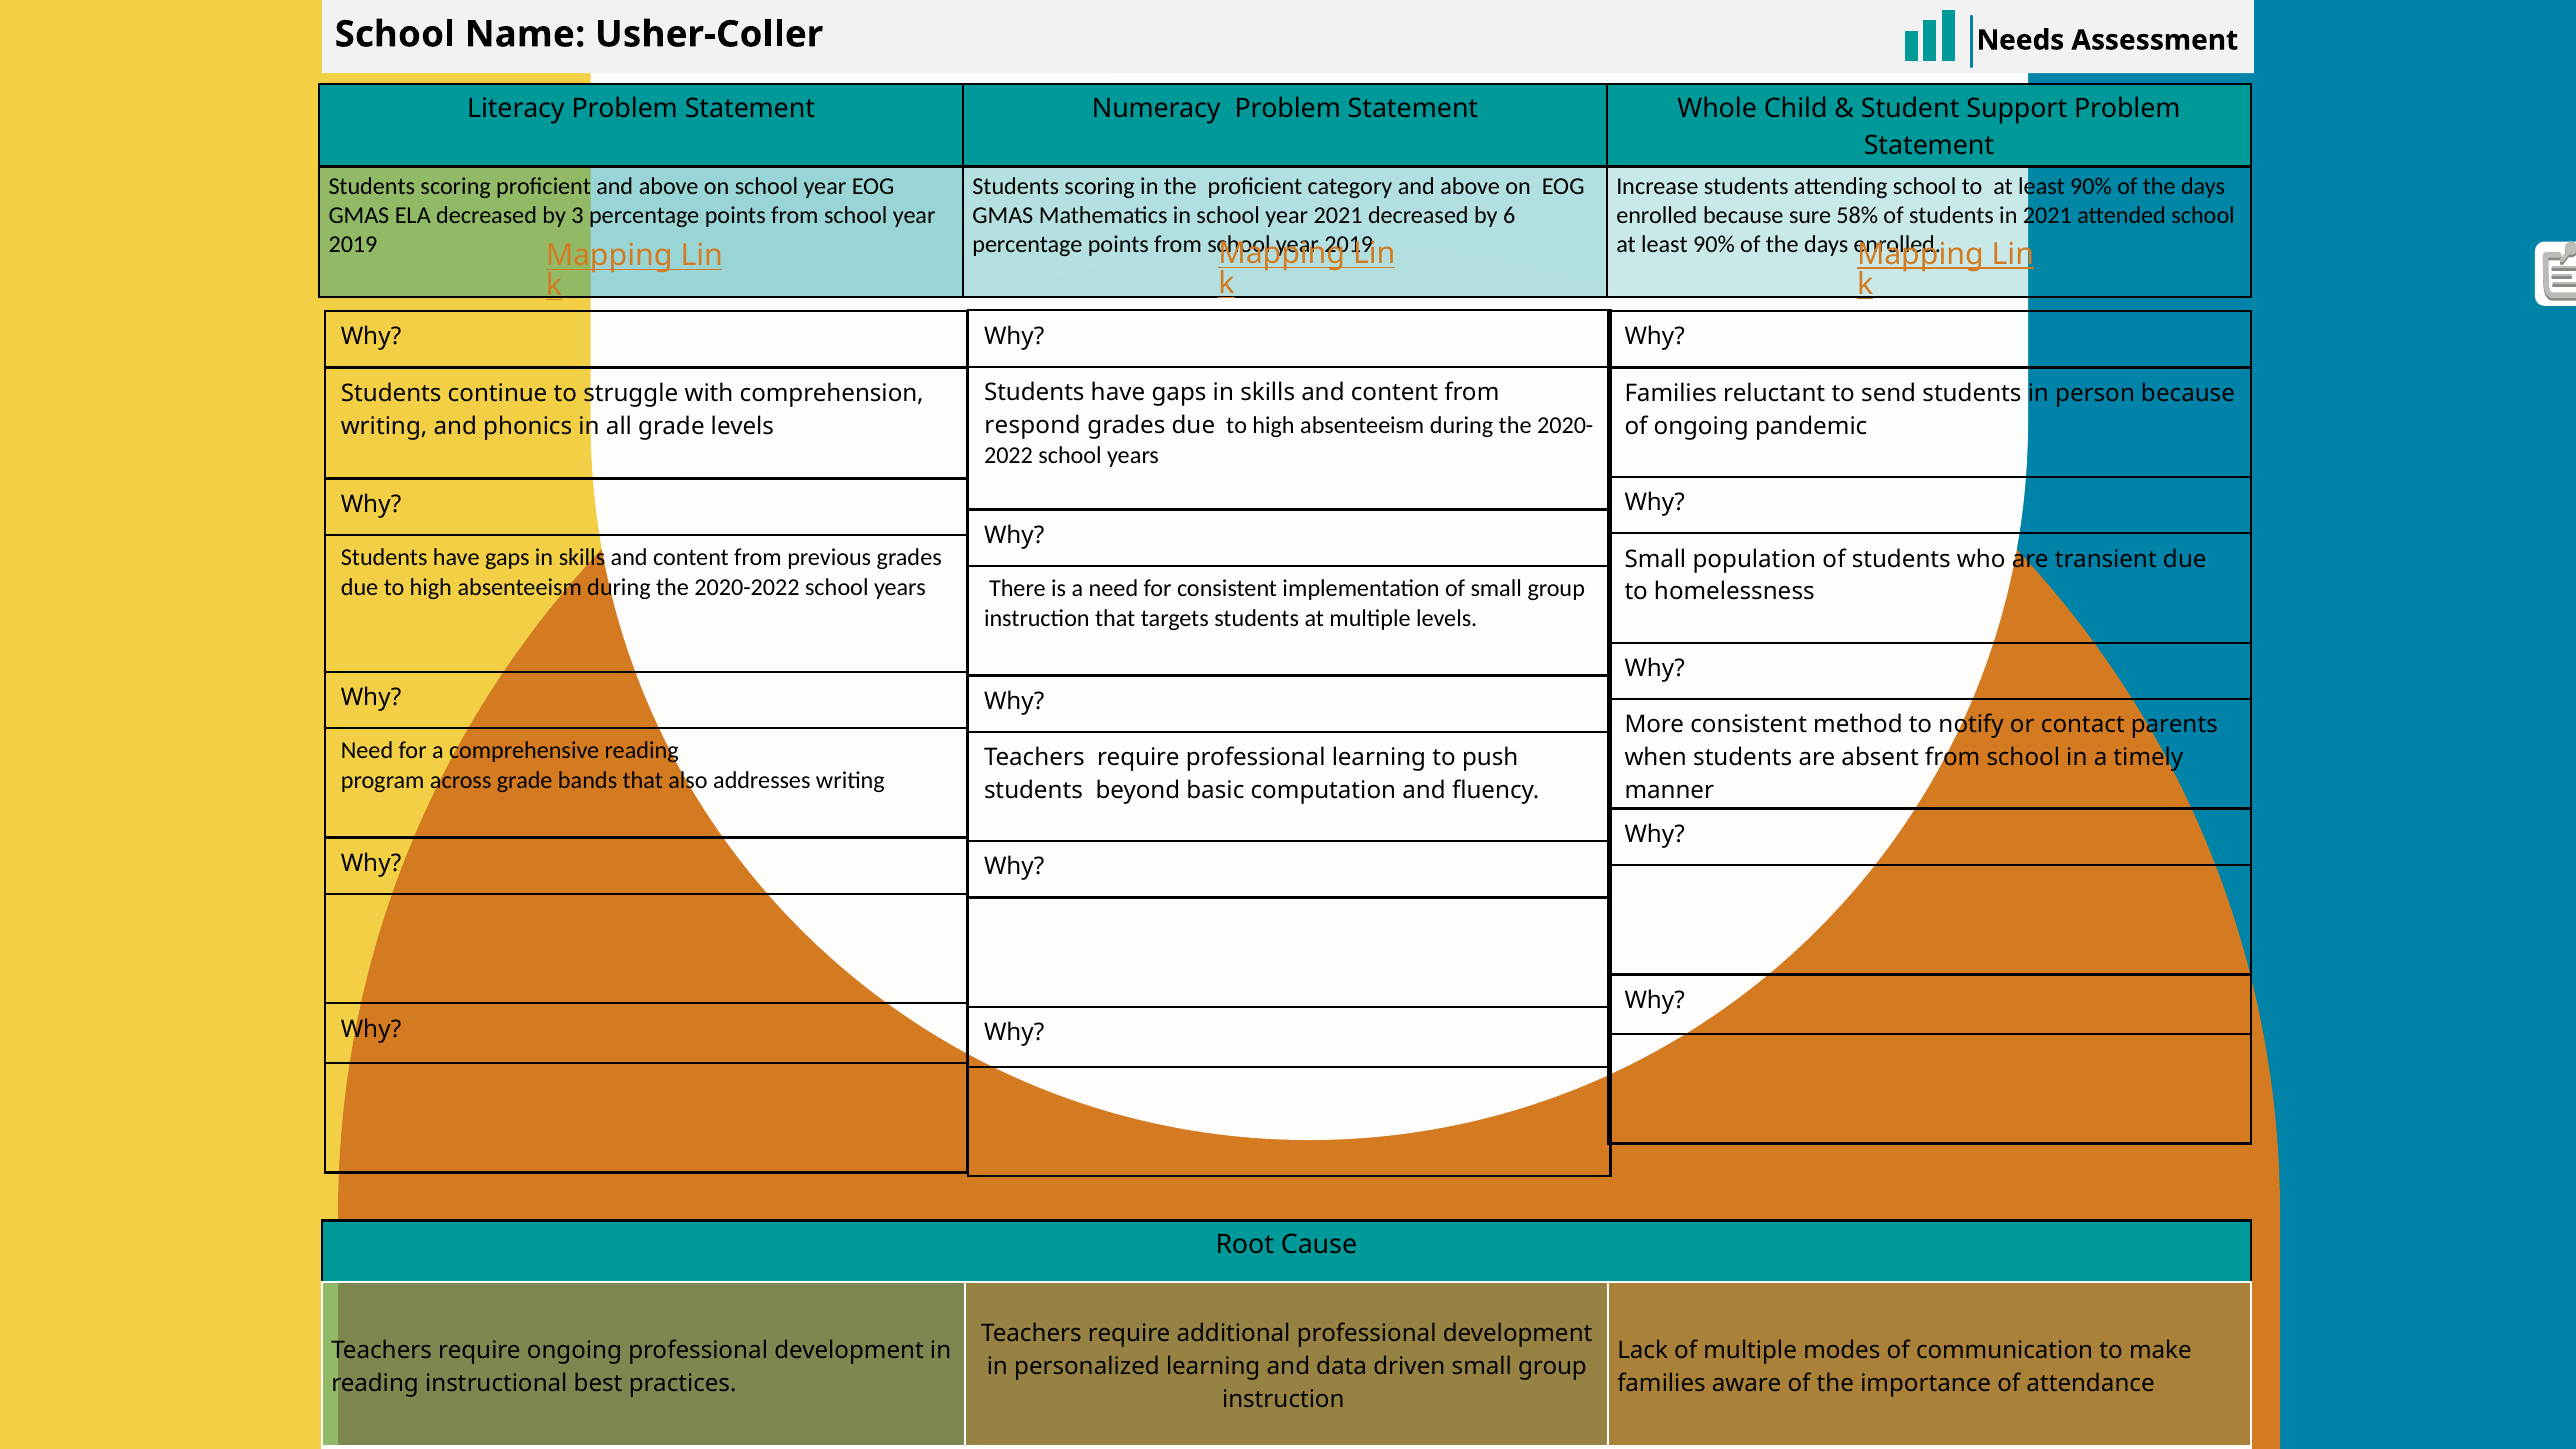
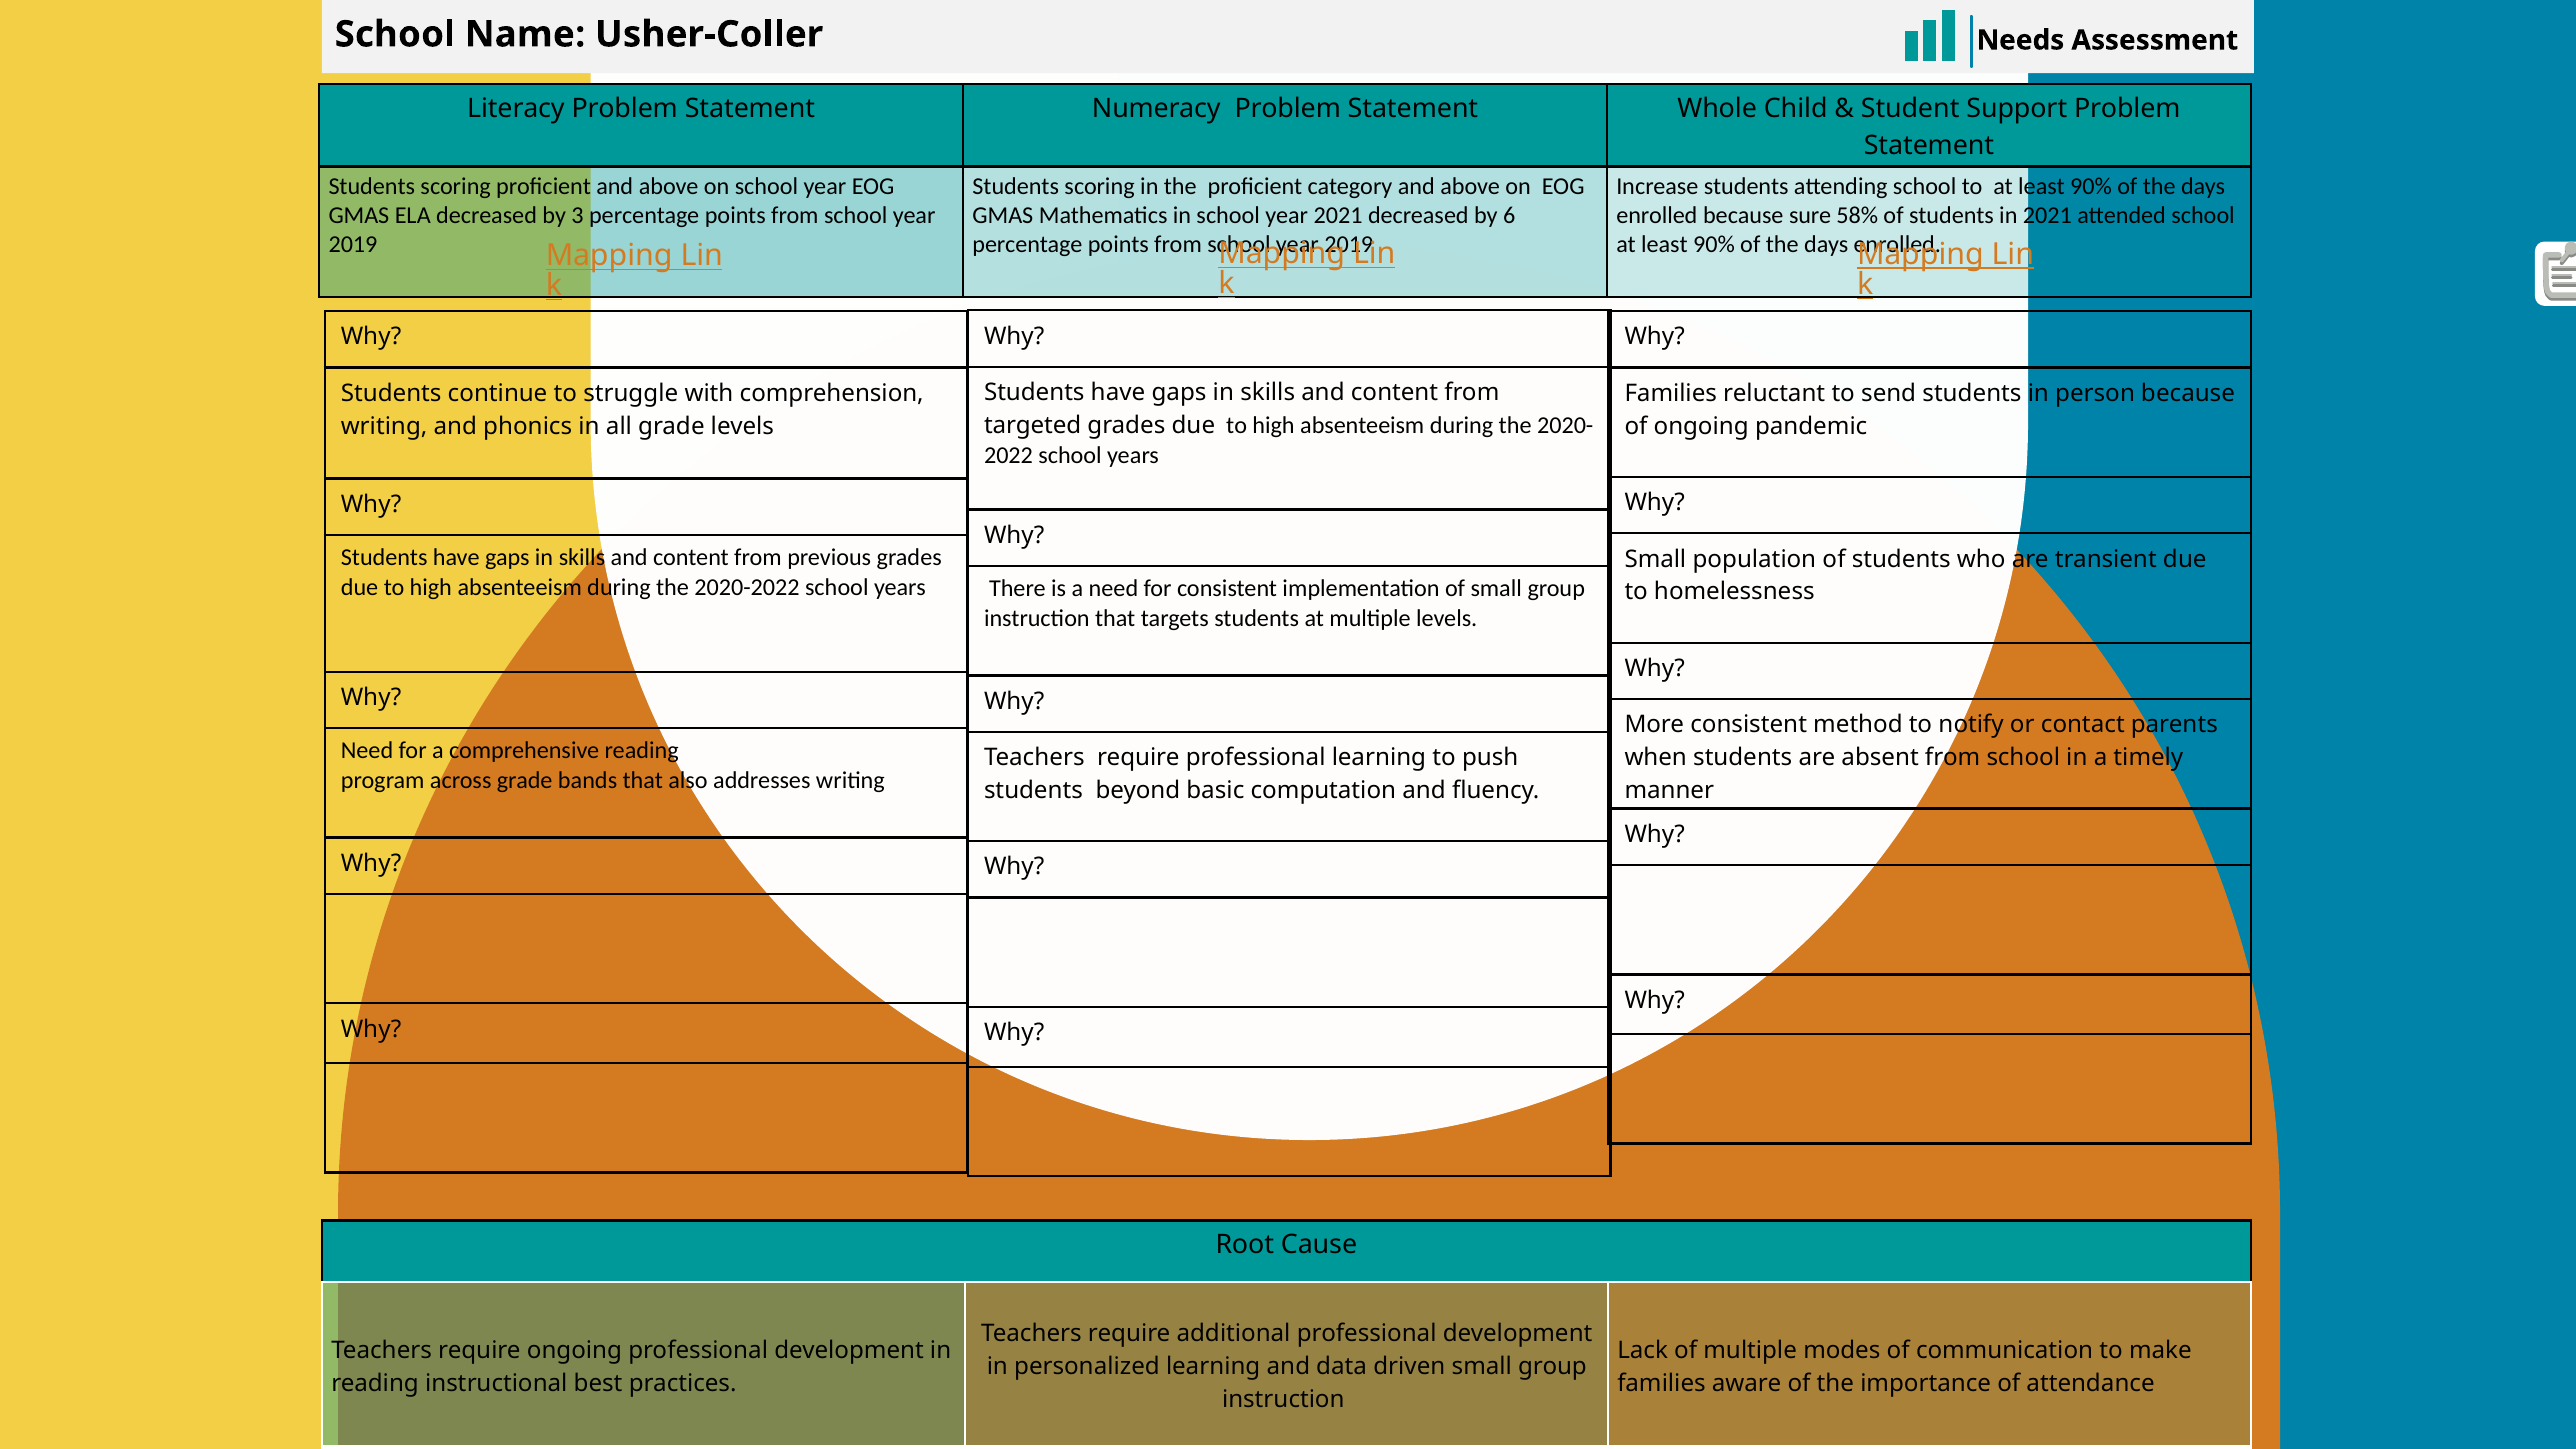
respond: respond -> targeted (1033, 425)
